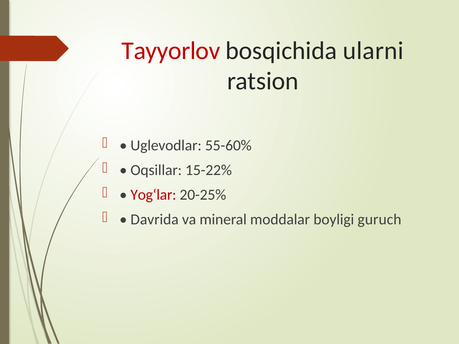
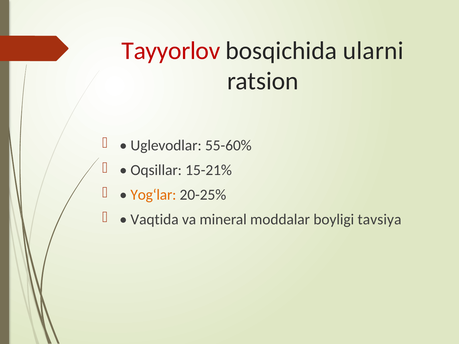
15-22%: 15-22% -> 15-21% (209, 170)
Yog‘lar colour: red -> orange (153, 195)
Davrida: Davrida -> Vaqtida (155, 220)
guruch: guruch -> tavsiya (380, 220)
